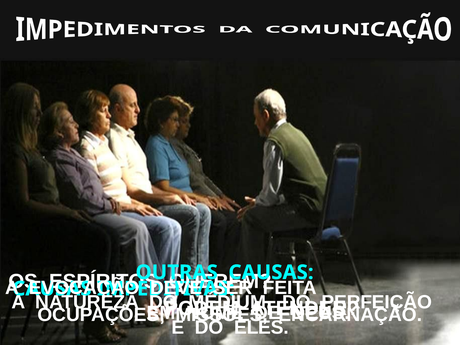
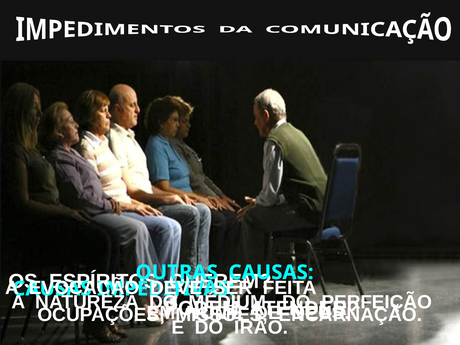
ELES: ELES -> IRÃO (261, 327)
